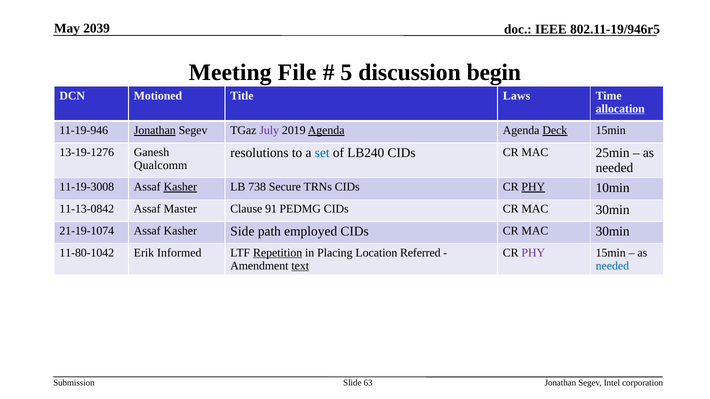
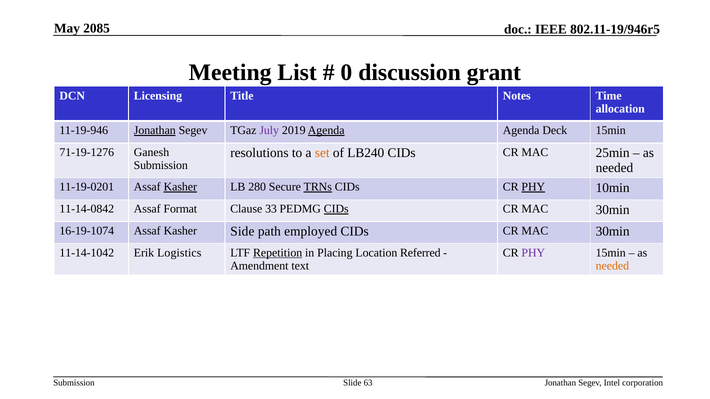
2039: 2039 -> 2085 (97, 28)
File: File -> List (297, 73)
5: 5 -> 0 (346, 73)
begin: begin -> grant (494, 73)
Motioned: Motioned -> Licensing (158, 96)
Laws: Laws -> Notes (517, 96)
allocation underline: present -> none (620, 109)
Deck underline: present -> none (555, 130)
13-19-1276: 13-19-1276 -> 71-19-1276 (87, 152)
set colour: blue -> orange (322, 153)
Qualcomm: Qualcomm -> Submission (161, 166)
11-19-3008: 11-19-3008 -> 11-19-0201 (87, 187)
738: 738 -> 280 (257, 187)
TRNs underline: none -> present (318, 187)
11-13-0842: 11-13-0842 -> 11-14-0842 (87, 209)
Master: Master -> Format (180, 209)
91: 91 -> 33 (271, 209)
CIDs underline: none -> present (336, 209)
21-19-1074: 21-19-1074 -> 16-19-1074 (87, 231)
11-80-1042: 11-80-1042 -> 11-14-1042 (87, 253)
Informed: Informed -> Logistics (179, 253)
text underline: present -> none (300, 266)
needed colour: blue -> orange (612, 266)
